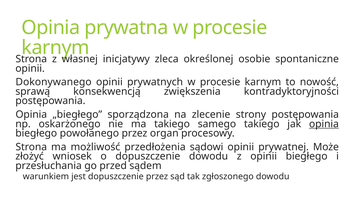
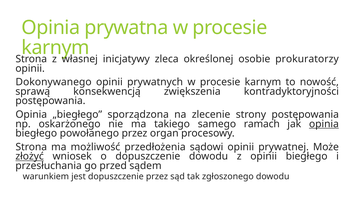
spontaniczne: spontaniczne -> prokuratorzy (307, 59)
samego takiego: takiego -> ramach (262, 124)
złożyć underline: none -> present (30, 156)
